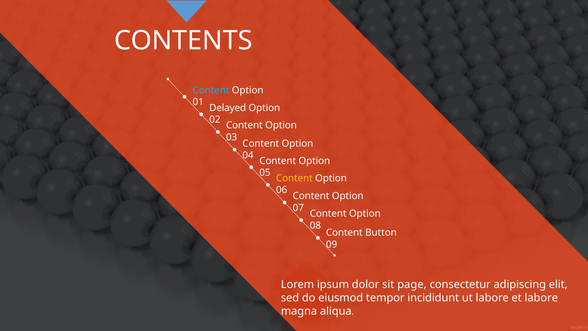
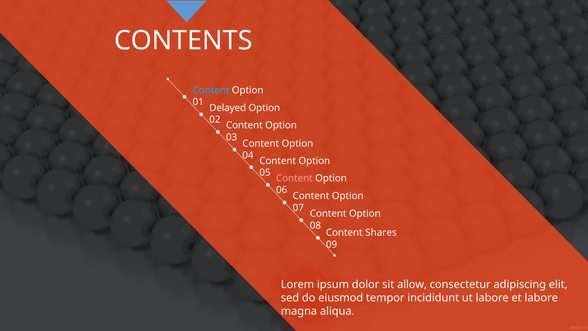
Content colour: yellow -> pink (294, 178)
Button: Button -> Shares (381, 233)
page: page -> allow (412, 284)
